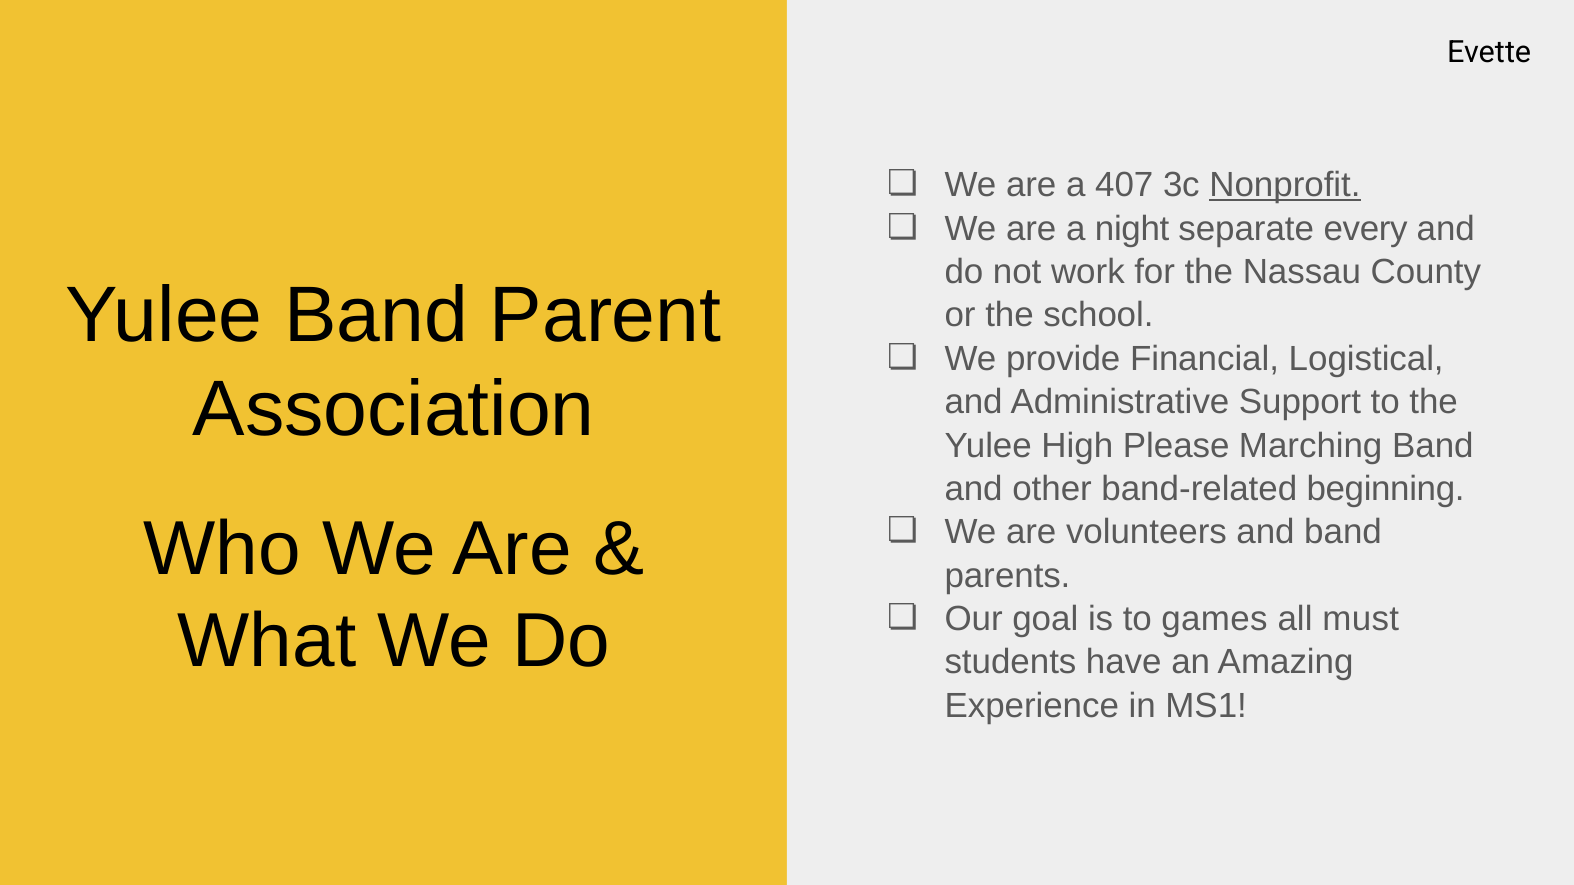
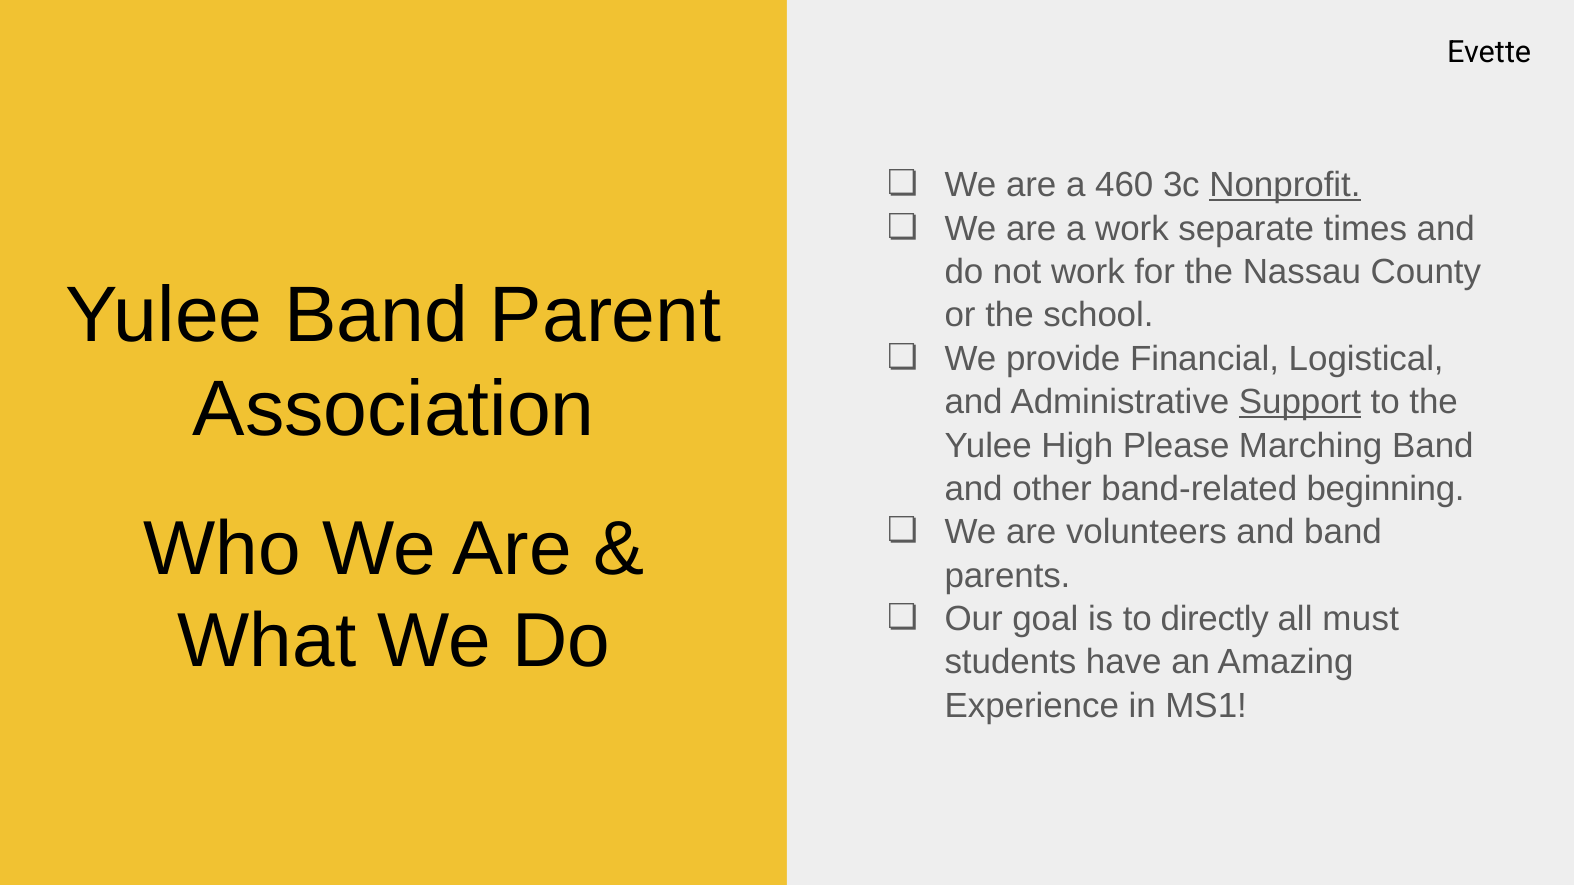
407: 407 -> 460 (1124, 185)
a night: night -> work (1132, 229)
every: every -> times (1365, 229)
Support underline: none -> present (1300, 402)
games: games -> directly (1215, 619)
